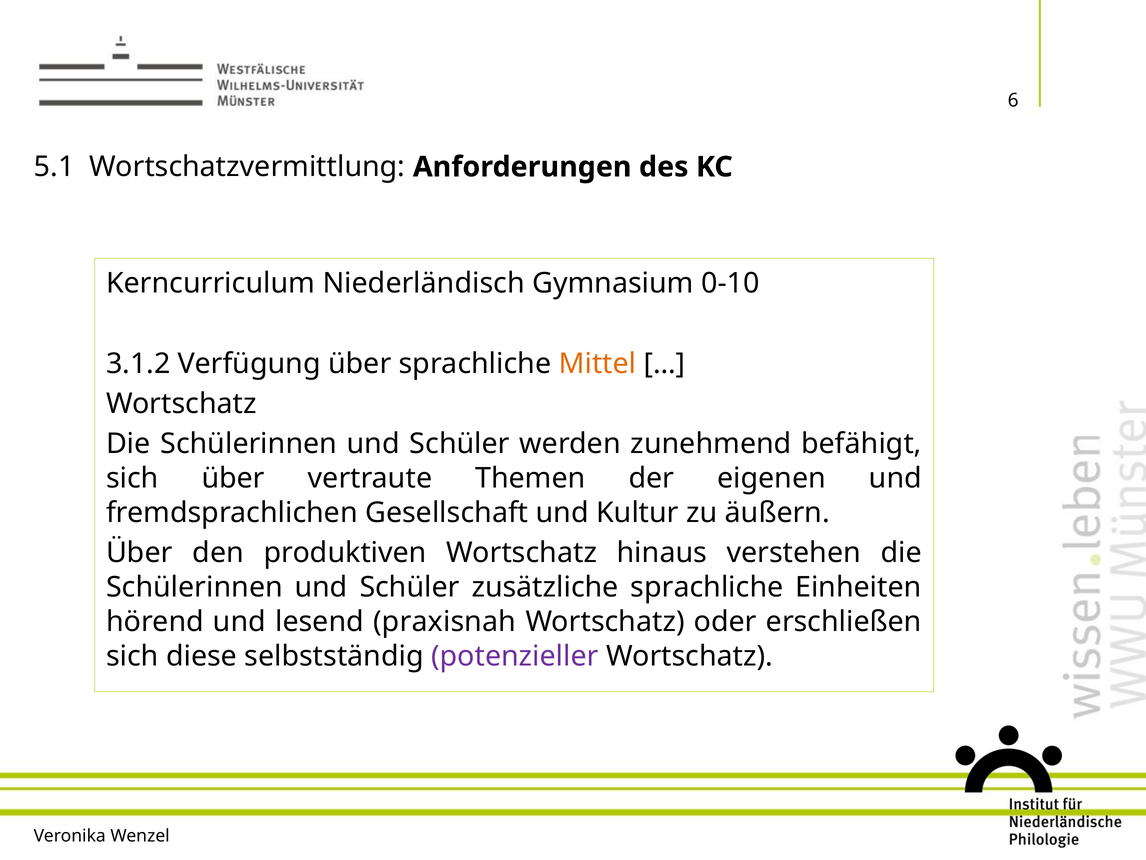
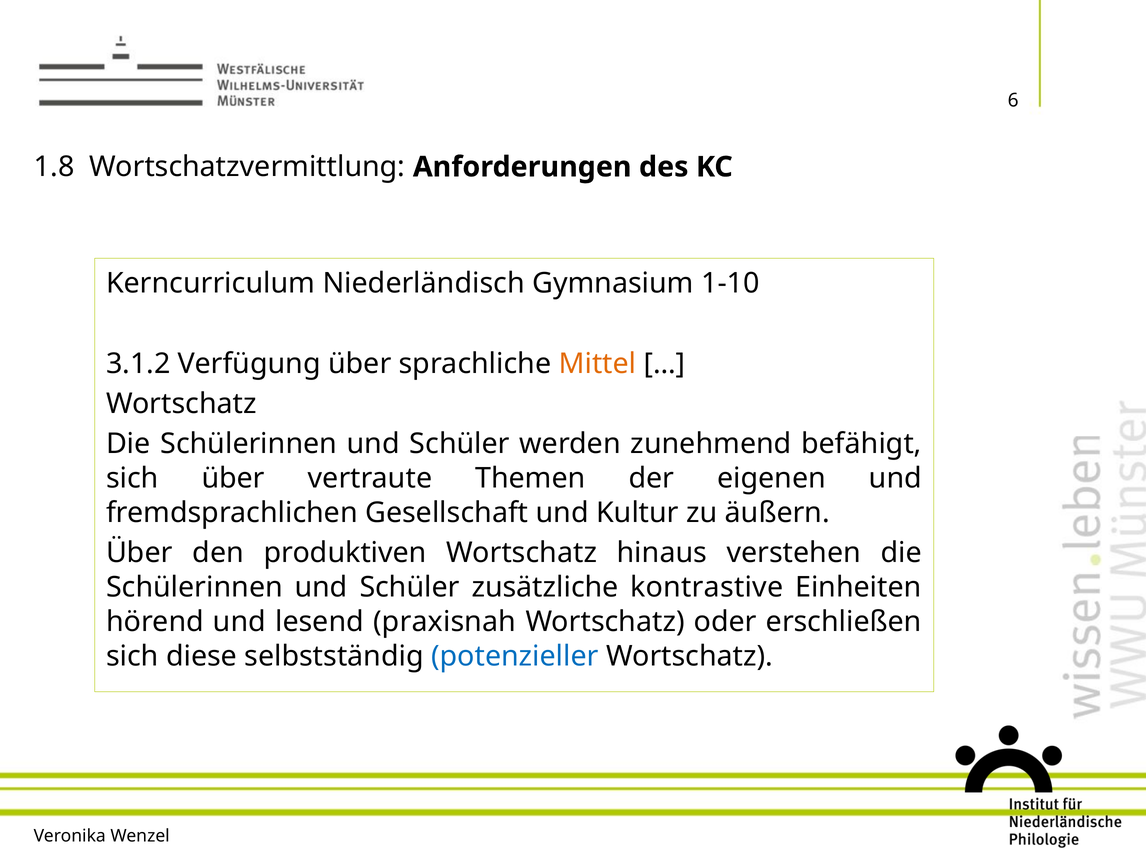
5.1: 5.1 -> 1.8 (54, 167)
0-10: 0-10 -> 1-10 (730, 283)
zusätzliche sprachliche: sprachliche -> kontrastive (707, 587)
potenzieller colour: purple -> blue (515, 656)
